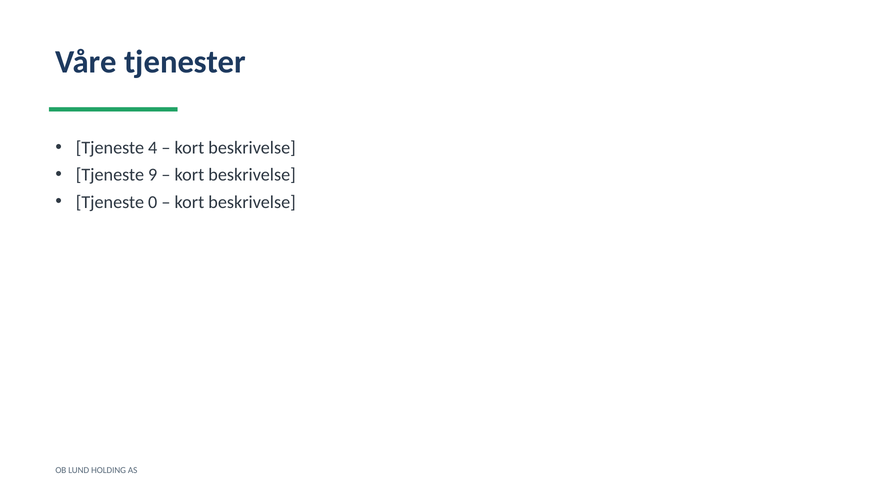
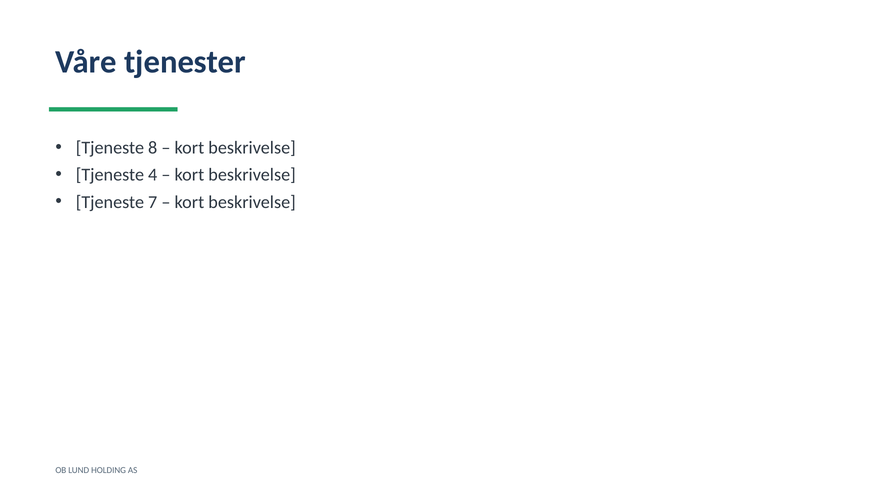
4: 4 -> 8 (153, 148)
9: 9 -> 4 (153, 175)
0: 0 -> 7 (153, 202)
